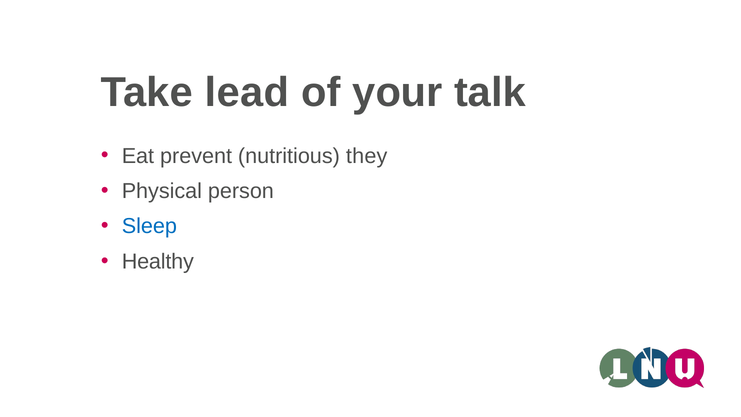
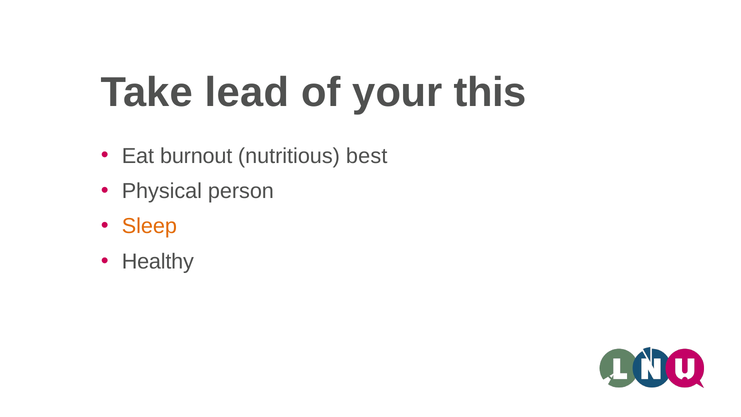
talk: talk -> this (490, 93)
prevent: prevent -> burnout (196, 156)
they: they -> best (367, 156)
Sleep colour: blue -> orange (149, 226)
